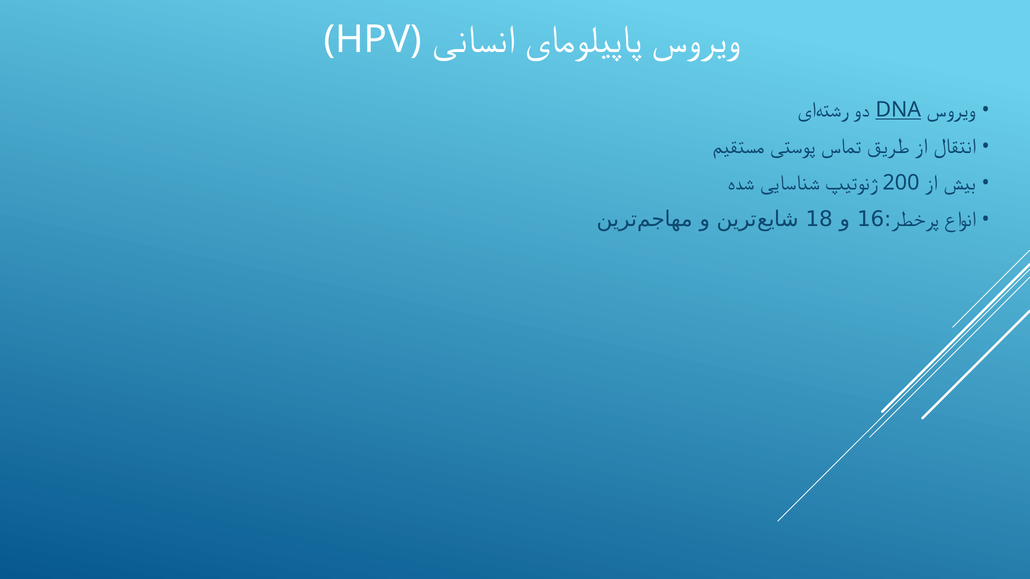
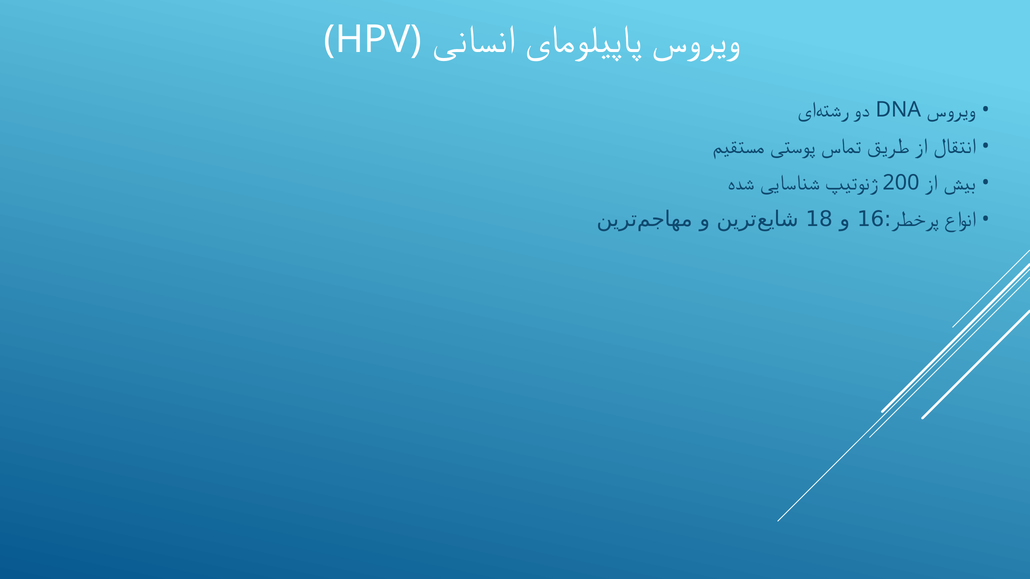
DNA underline: present -> none (898, 110)
